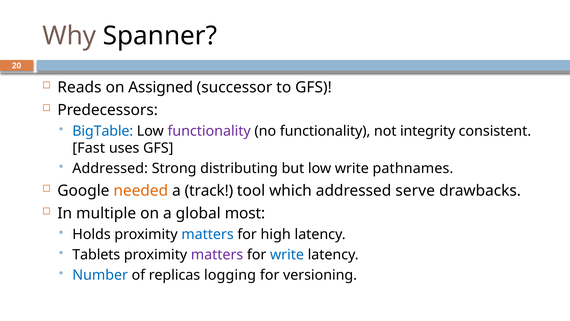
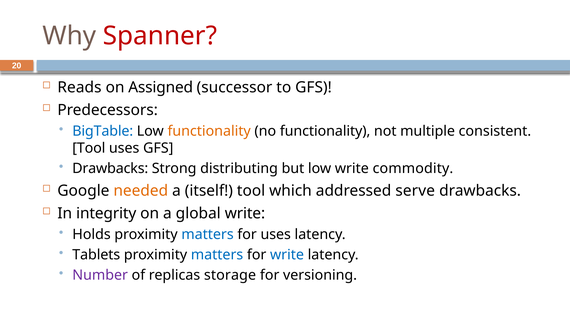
Spanner colour: black -> red (160, 36)
functionality colour: purple -> orange (209, 131)
integrity: integrity -> multiple (428, 131)
Fast: Fast -> Tool (89, 148)
Addressed: Addressed -> Drawbacks (110, 168)
pathnames: pathnames -> commodity (413, 168)
track: track -> itself (209, 190)
multiple: multiple -> integrity (106, 213)
global most: most -> write (245, 213)
for high: high -> uses (276, 234)
matters colour: purple -> blue (217, 254)
Number colour: blue -> purple (100, 275)
logging: logging -> storage (230, 275)
